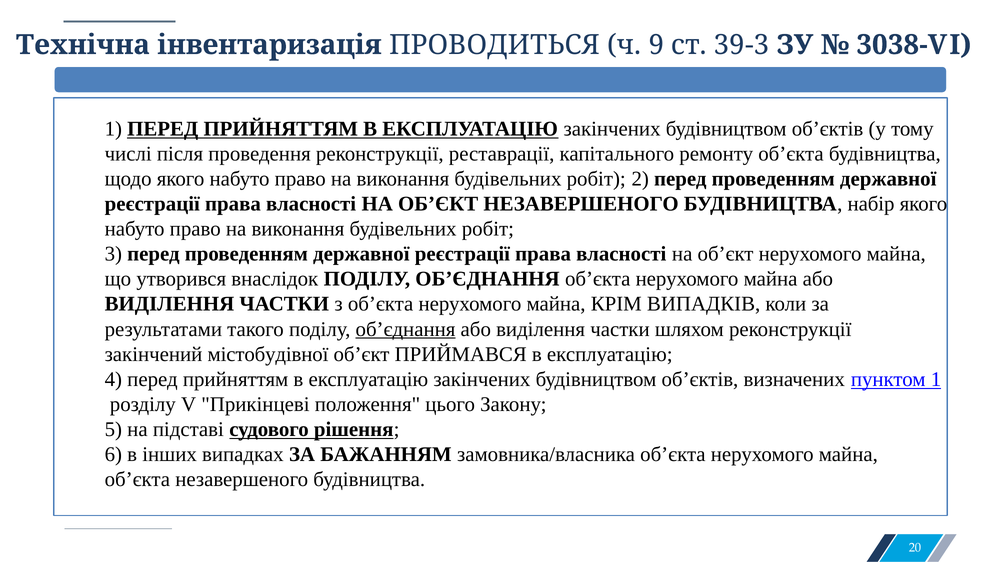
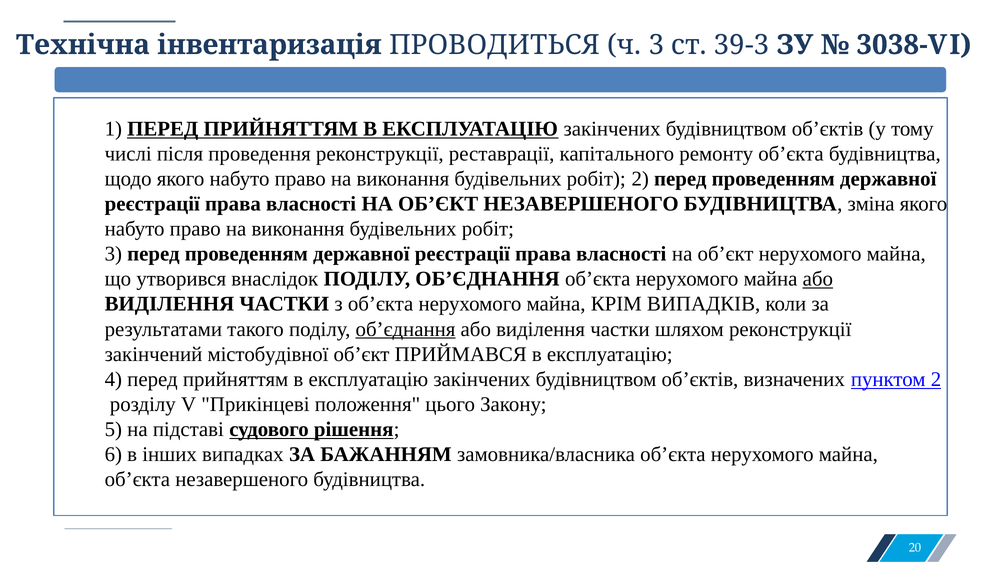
ч 9: 9 -> 3 (656, 45)
набір: набір -> зміна (871, 204)
або underline: none -> present (818, 279)
пунктом 1: 1 -> 2 (936, 379)
